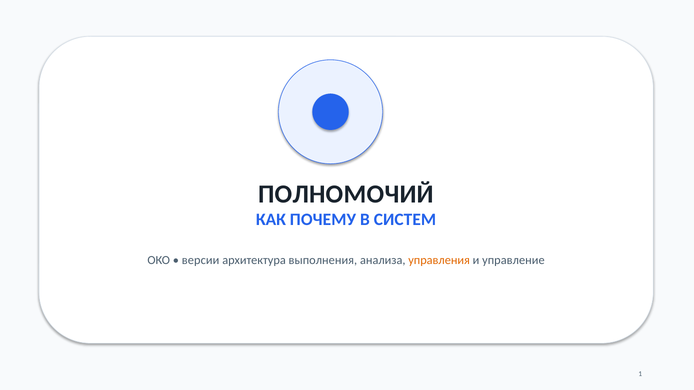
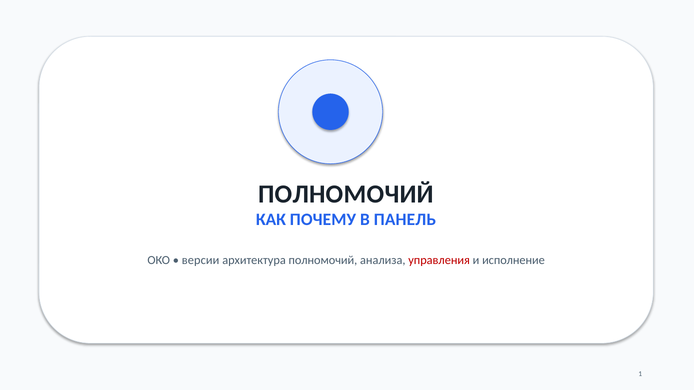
СИСТЕМ: СИСТЕМ -> ПАНЕЛЬ (405, 220)
архитектура выполнения: выполнения -> полномочий (323, 261)
управления colour: orange -> red (439, 261)
управление: управление -> исполнение (513, 261)
